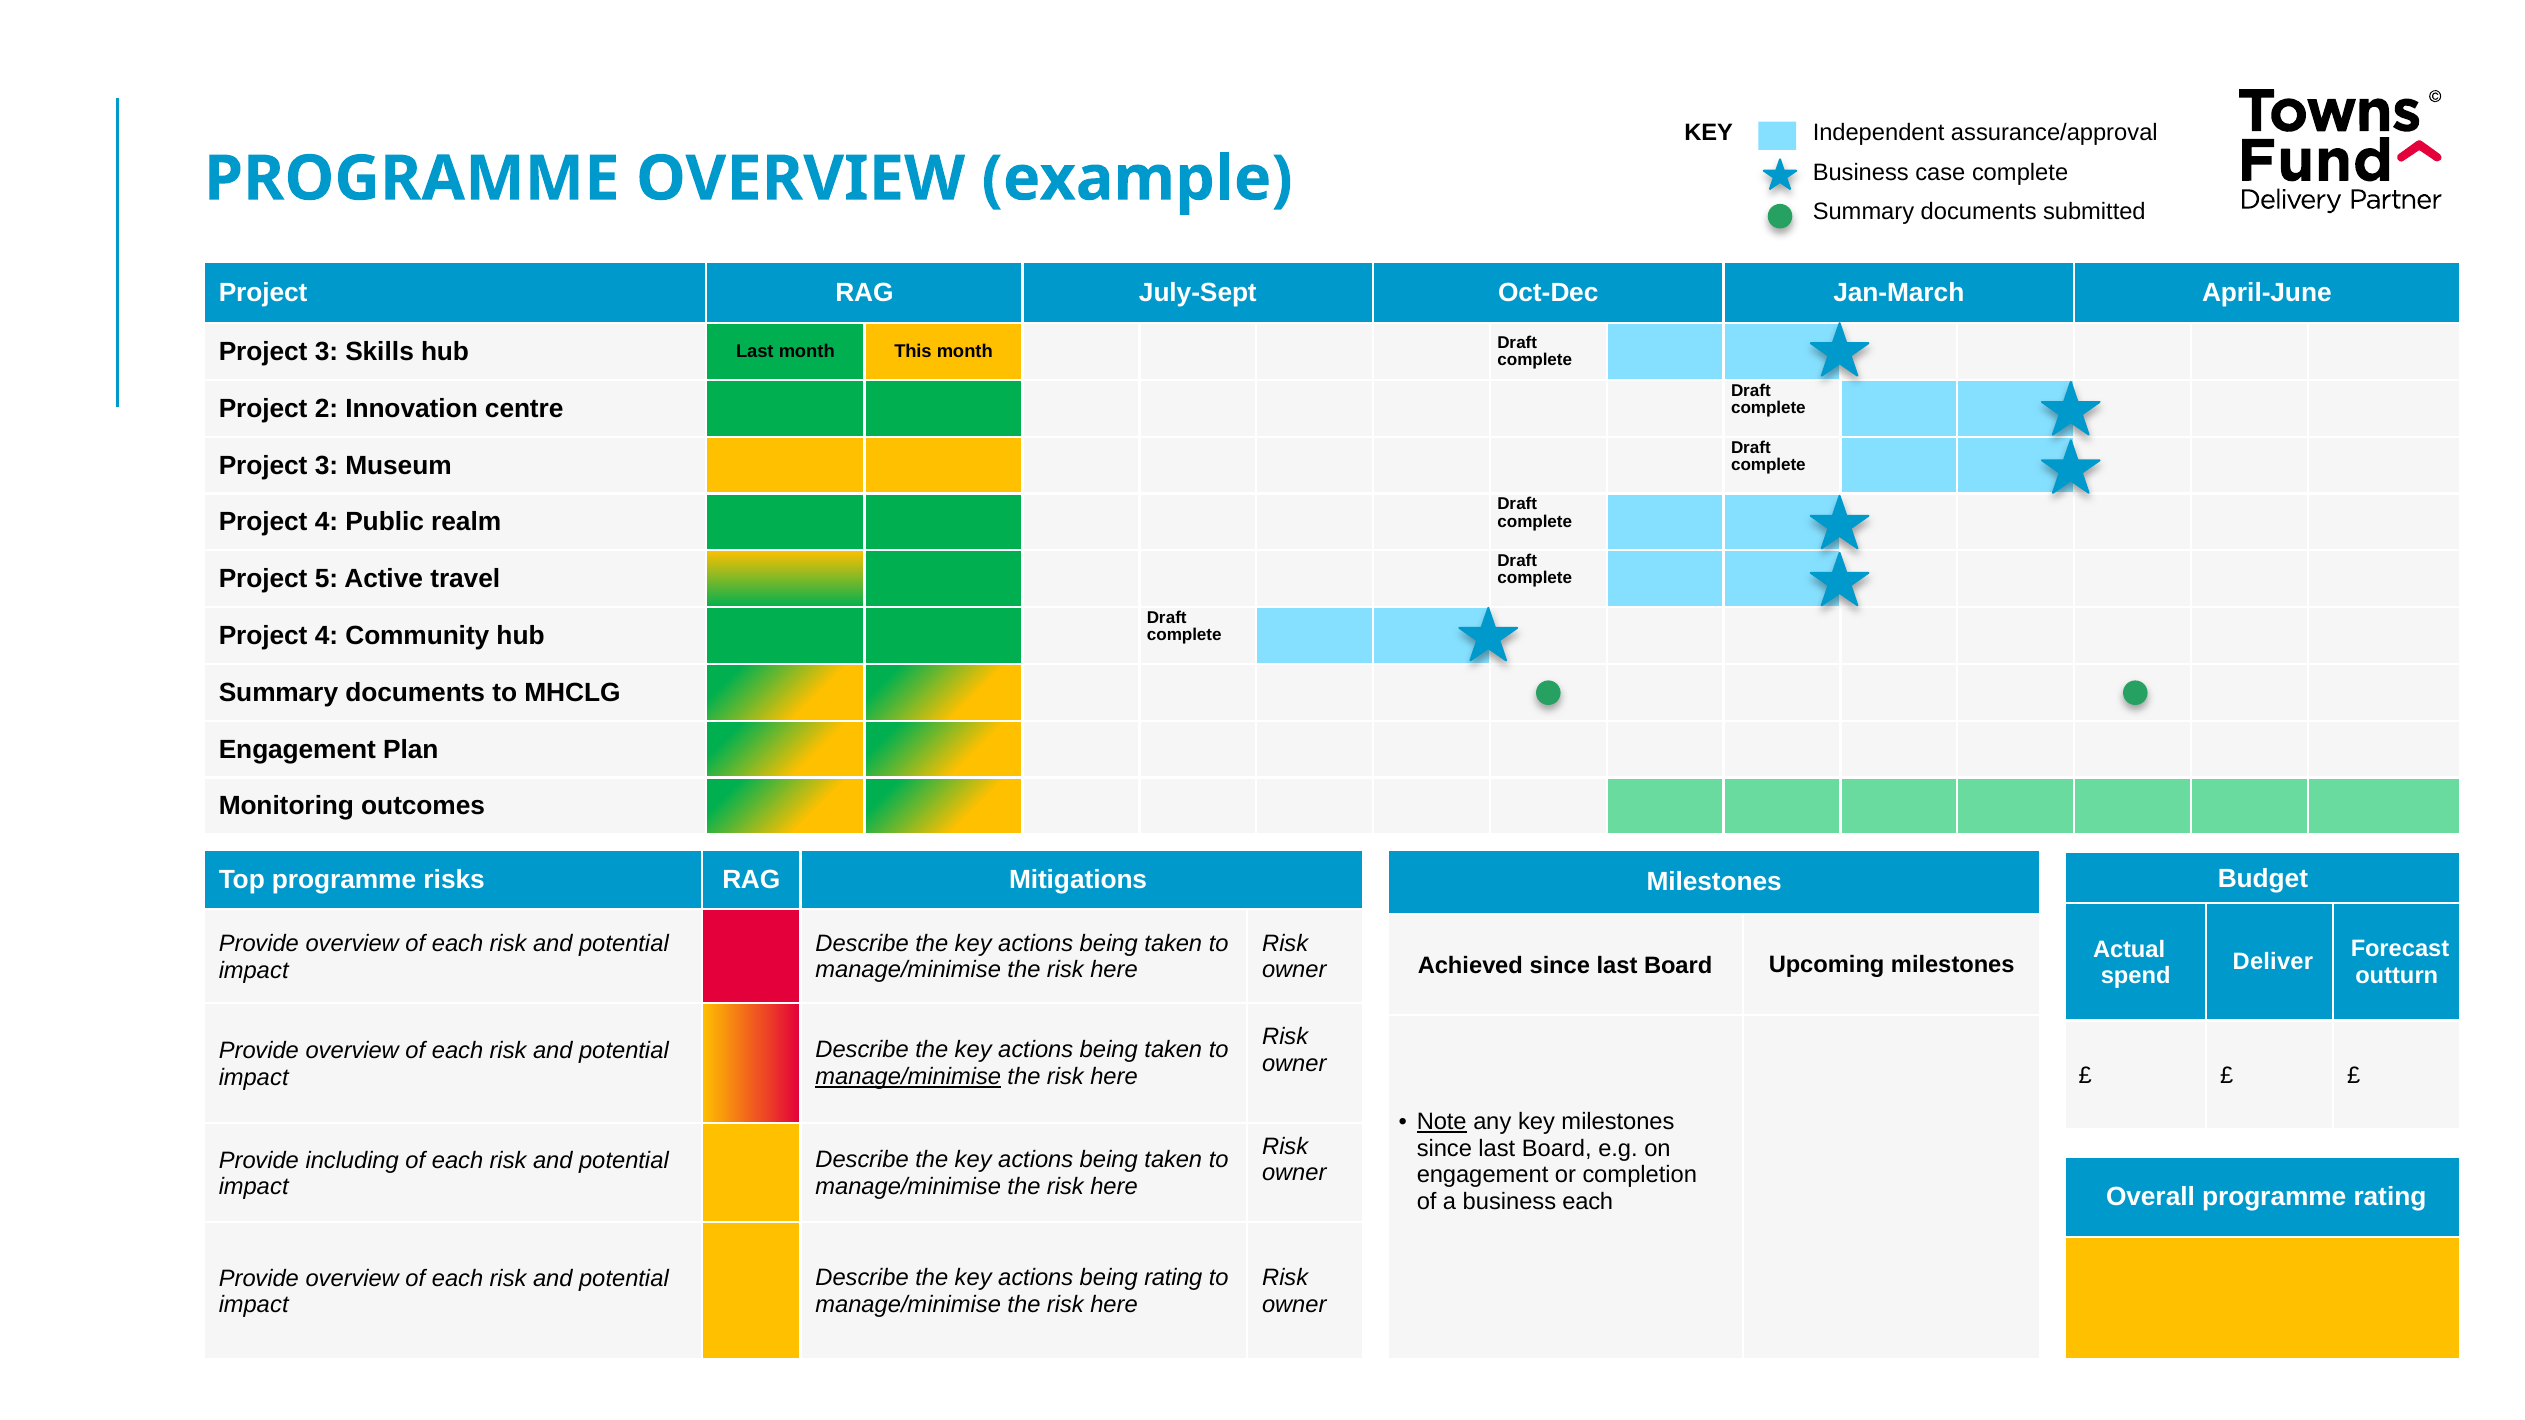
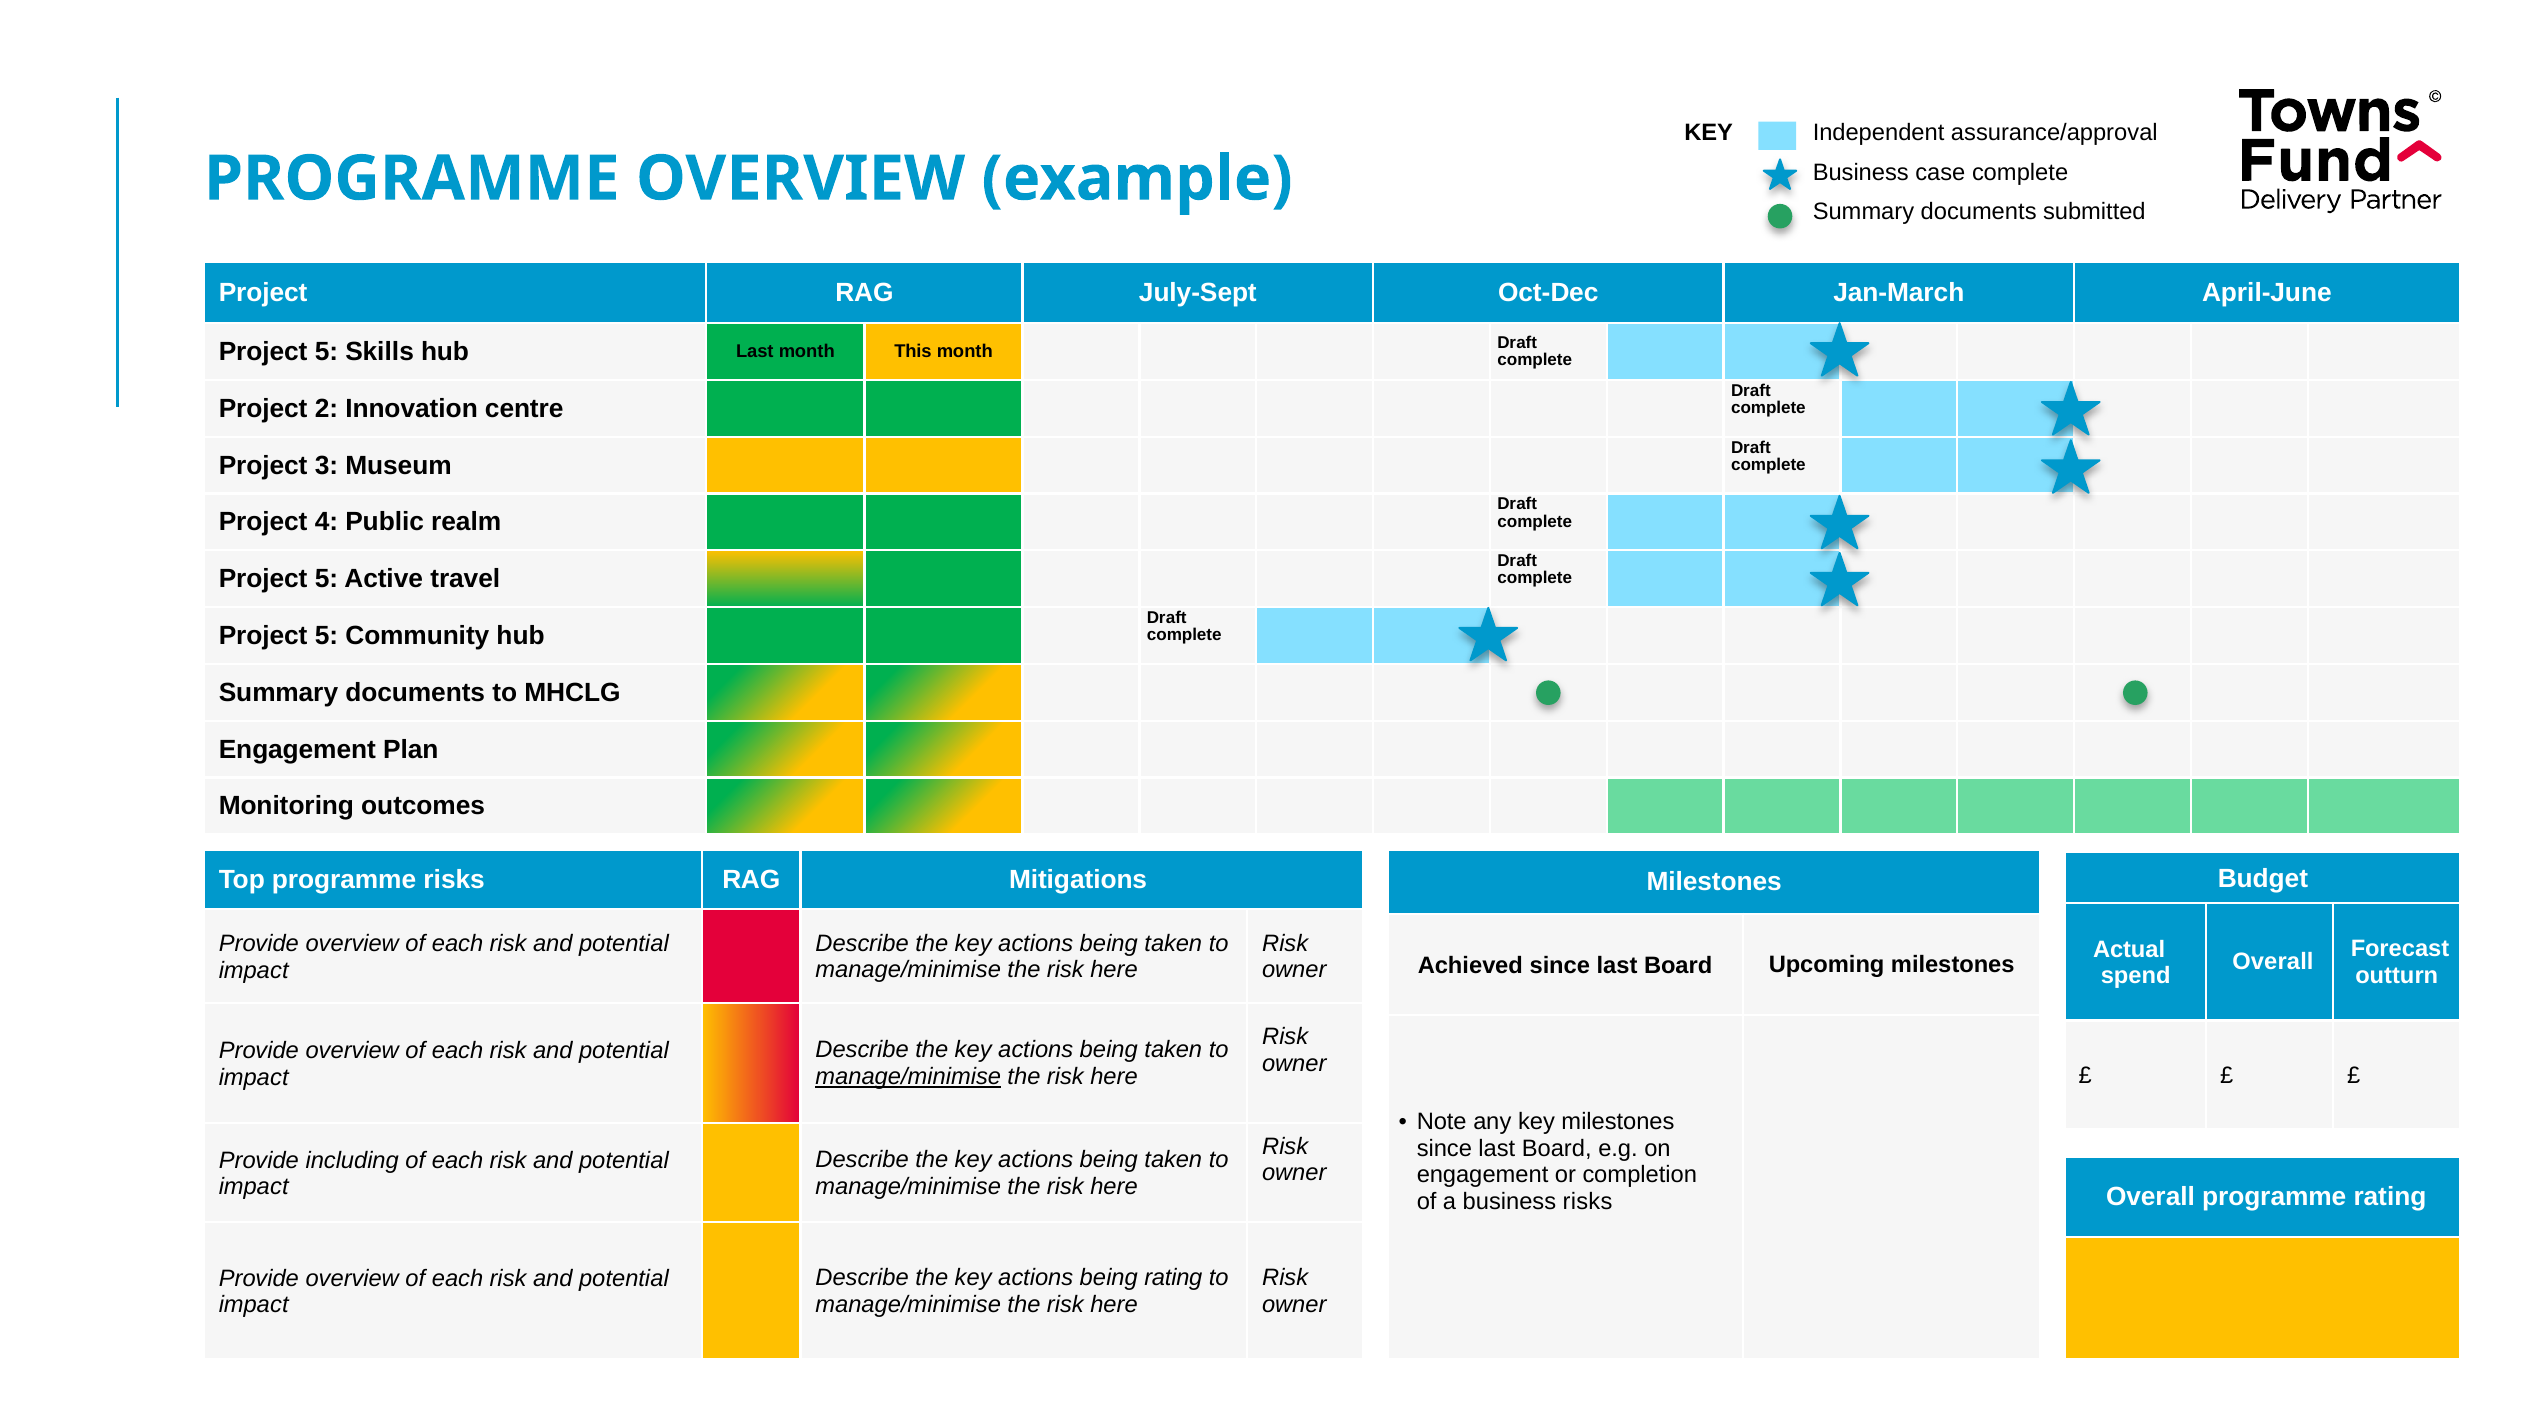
3: 3 -> 5 (326, 352)
4: 4 -> 5 (326, 636)
Deliver: Deliver -> Overall (2273, 962)
Note underline: present -> none (1442, 1122)
business each: each -> risks (1588, 1202)
